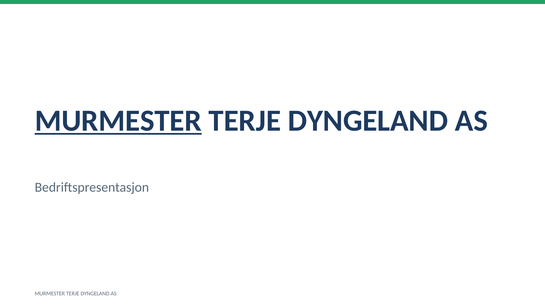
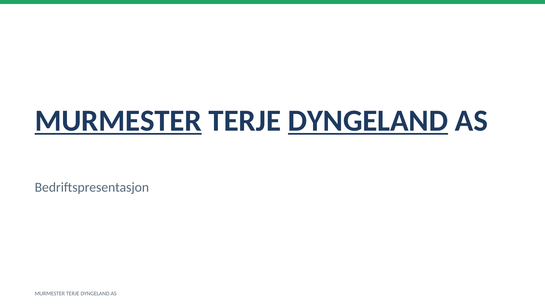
DYNGELAND underline: none -> present (368, 121)
